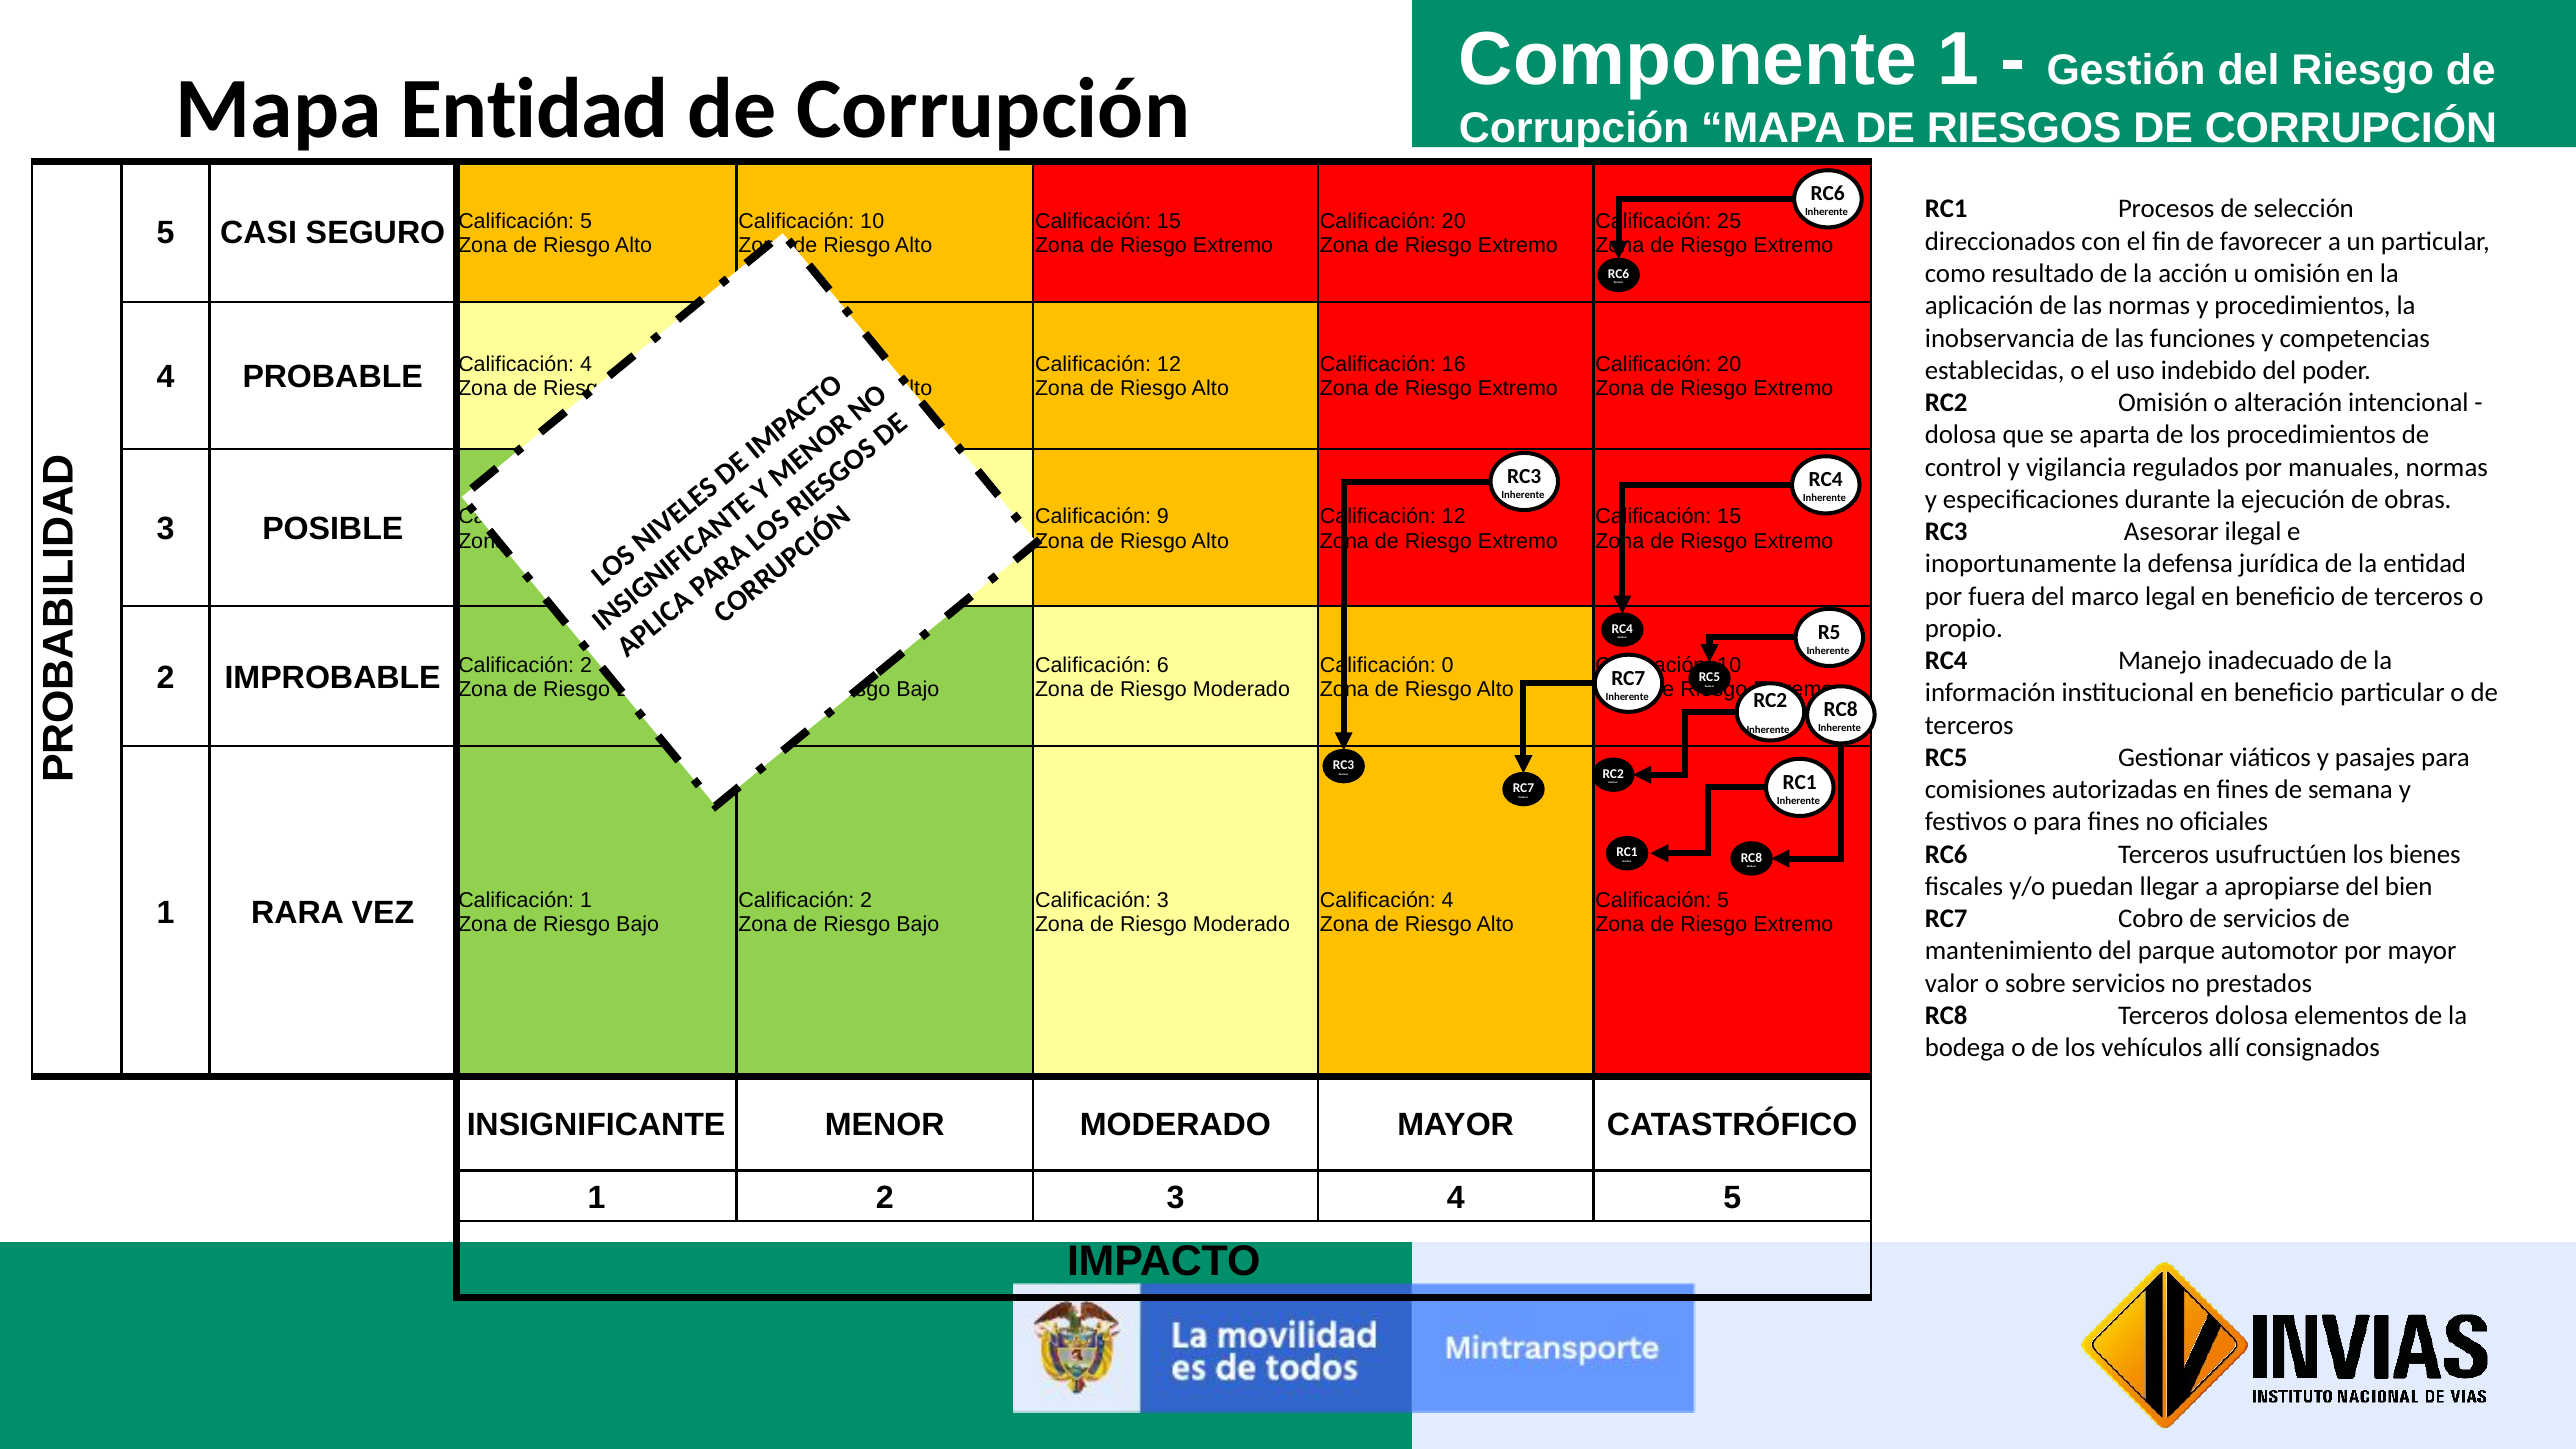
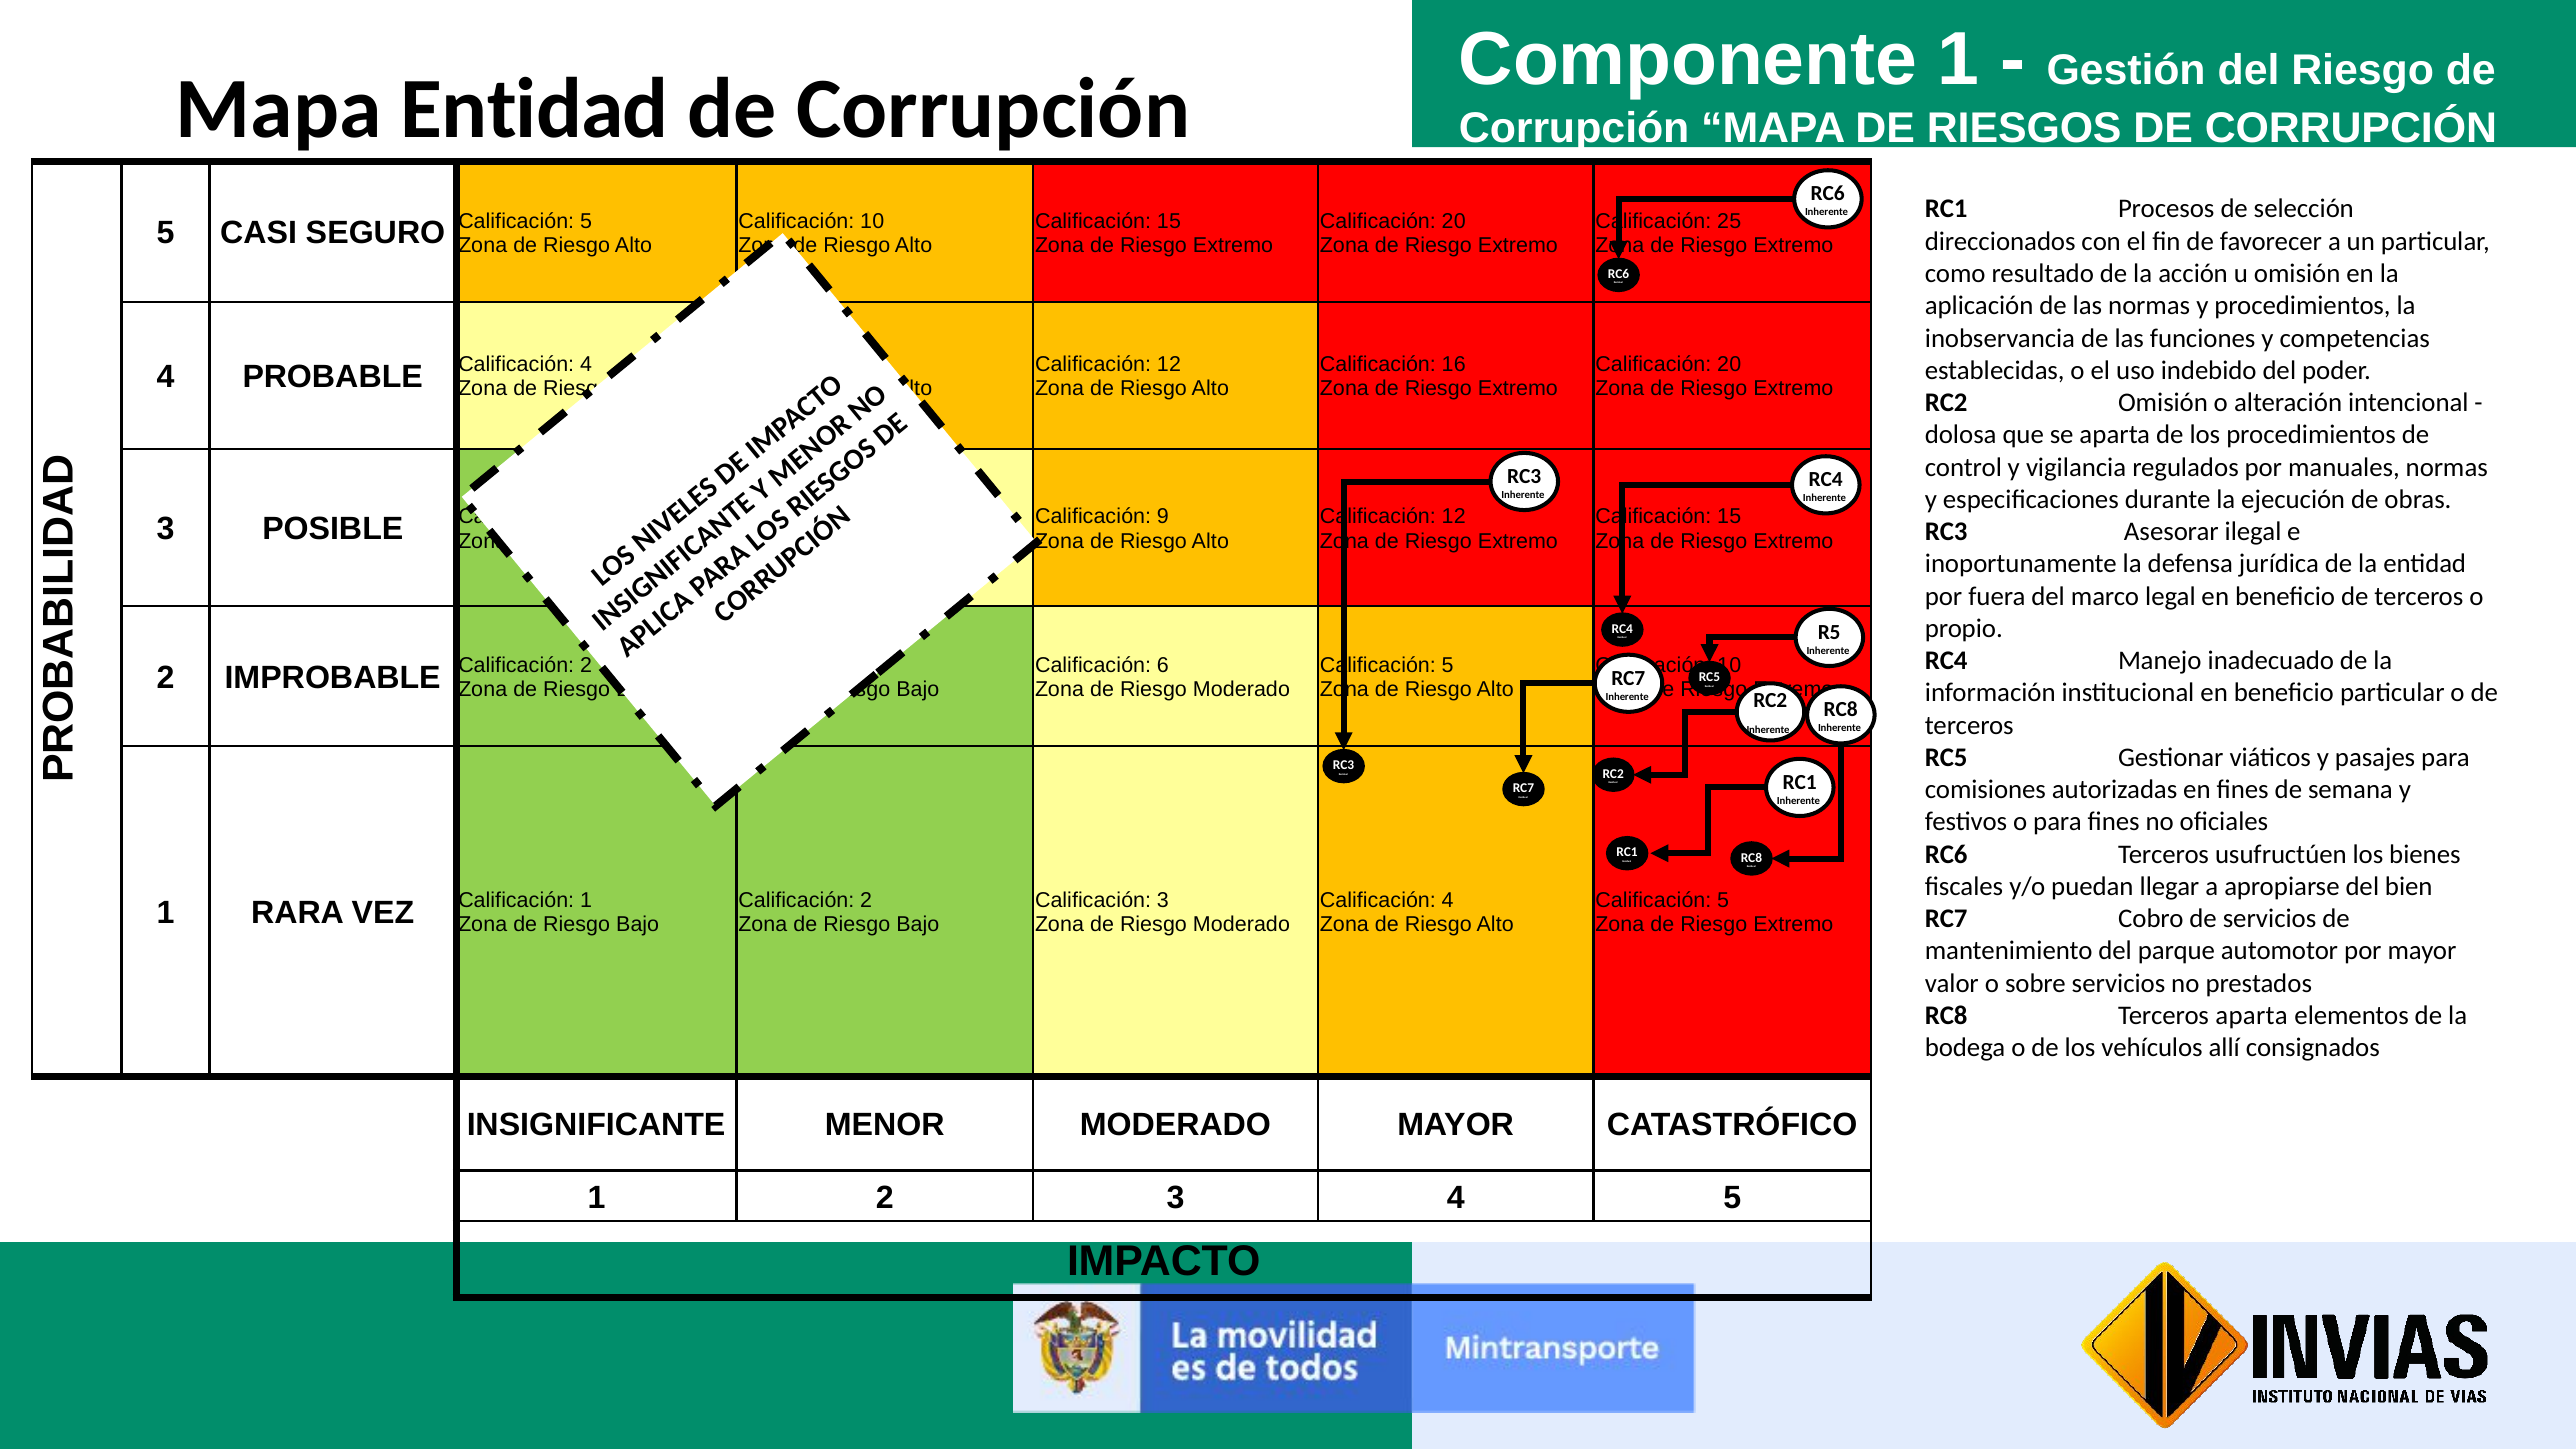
0: 0 -> 5 (1448, 665)
Terceros dolosa: dolosa -> aparta (2252, 1015)
